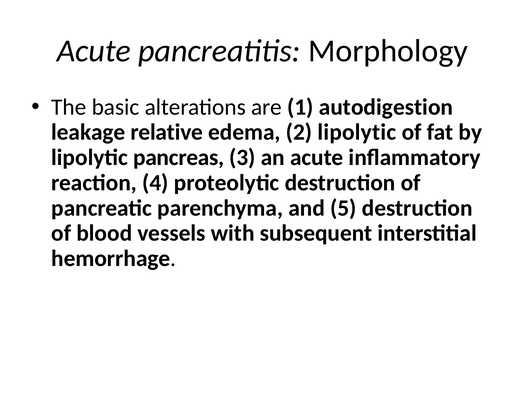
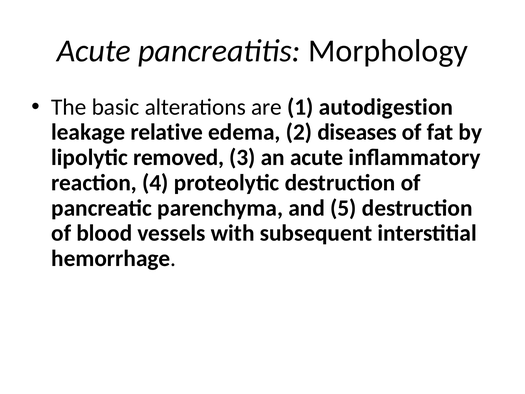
2 lipolytic: lipolytic -> diseases (357, 132)
pancreas: pancreas -> removed (179, 157)
